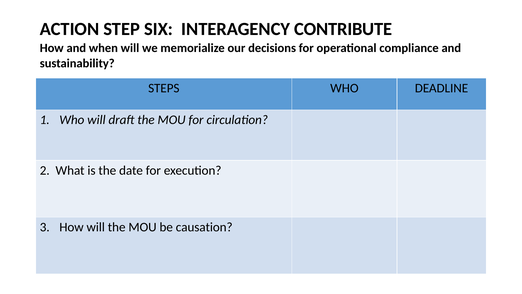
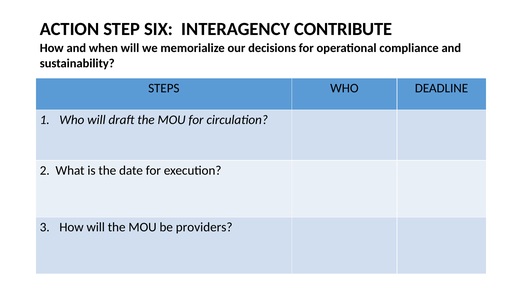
causation: causation -> providers (204, 227)
